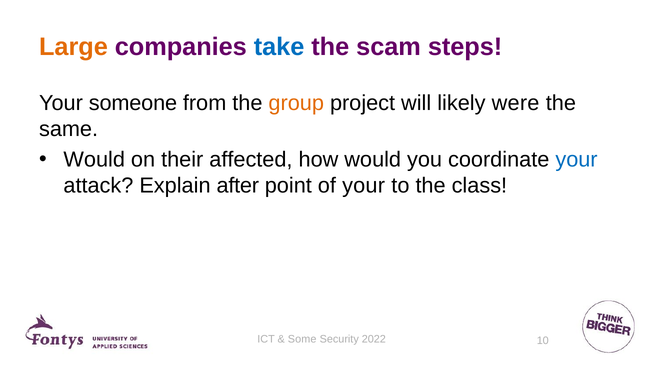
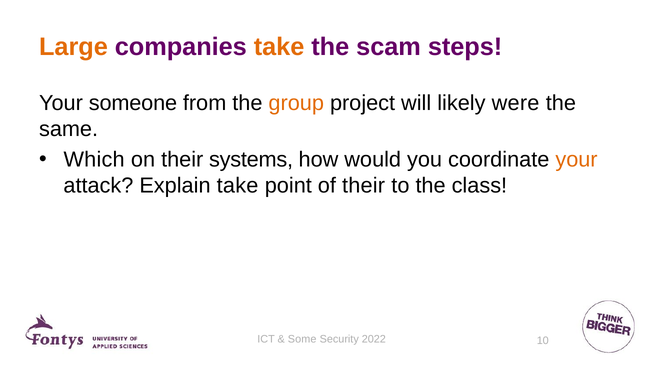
take colour: blue -> orange (279, 47)
Would: Would -> Which (94, 160)
affected: affected -> systems (251, 160)
your colour: blue -> orange (577, 160)
Explain after: after -> take (238, 186)
of your: your -> their (364, 186)
